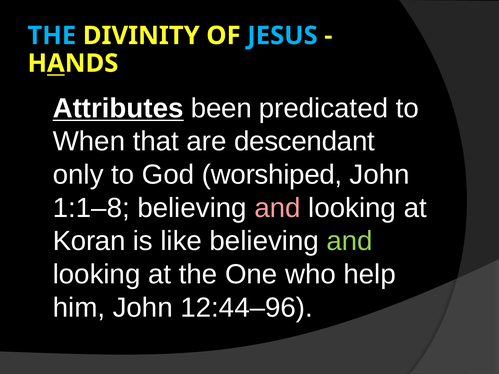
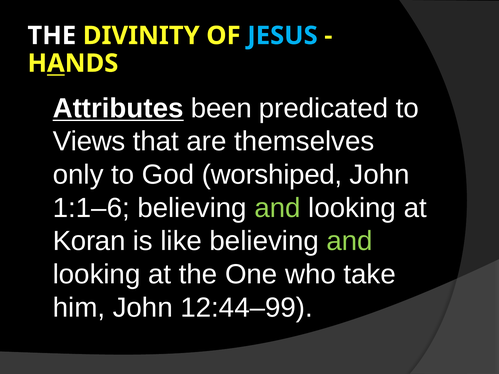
THE colour: light blue -> white (52, 36)
When: When -> Views (89, 142)
descendant: descendant -> themselves (304, 142)
1:1–8: 1:1–8 -> 1:1–6 (91, 208)
and colour: pink -> light green (277, 208)
help: help -> take (370, 275)
12:44–96: 12:44–96 -> 12:44–99 (247, 308)
